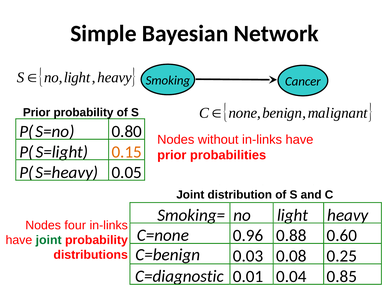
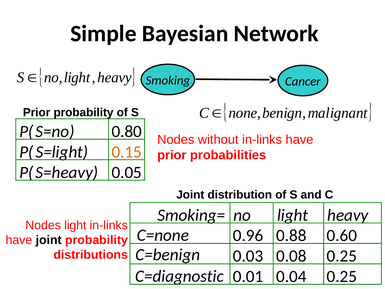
Nodes four: four -> light (75, 225)
joint colour: green -> black (49, 240)
0.04 0.85: 0.85 -> 0.25 (342, 276)
